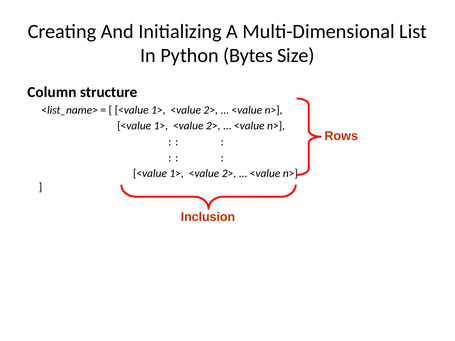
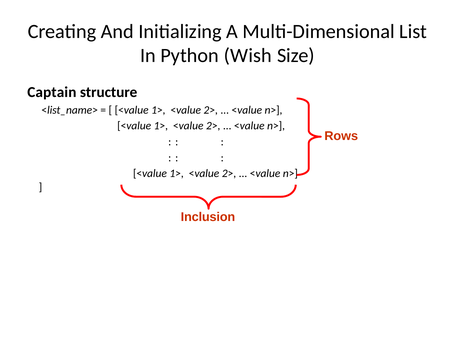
Bytes: Bytes -> Wish (248, 56)
Column: Column -> Captain (52, 92)
